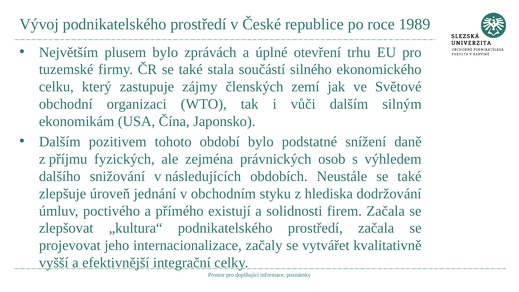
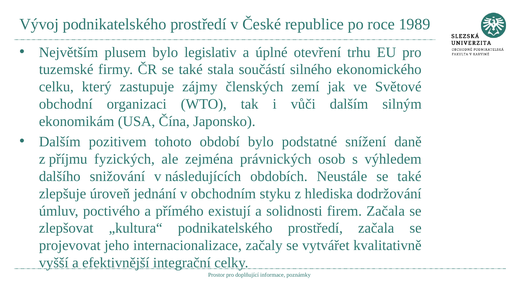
zprávách: zprávách -> legislativ (210, 52)
